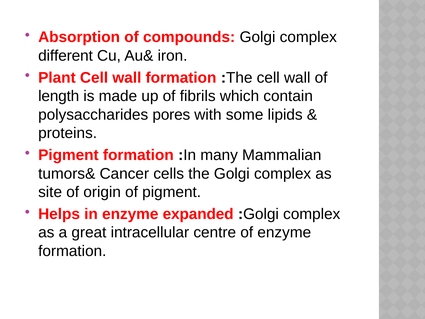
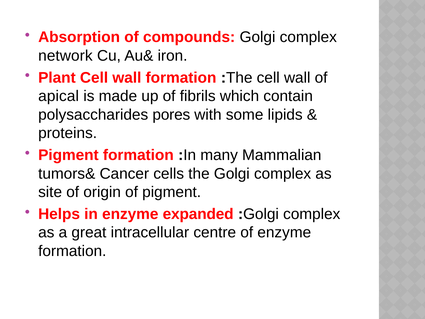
different: different -> network (65, 56)
length: length -> apical (59, 96)
